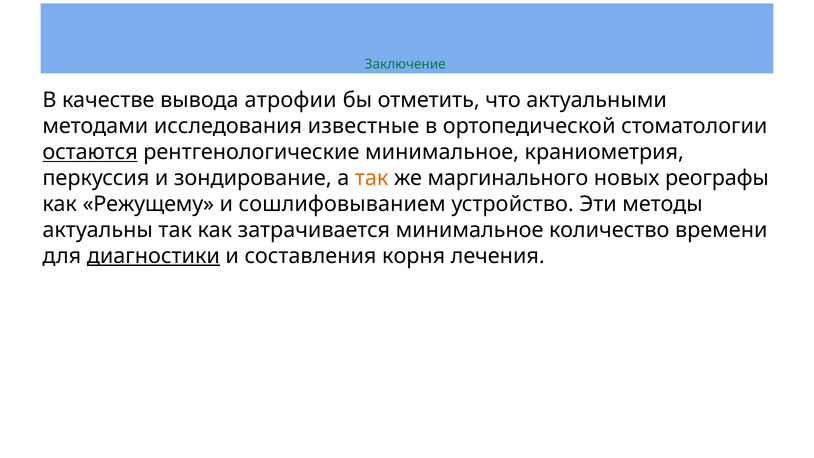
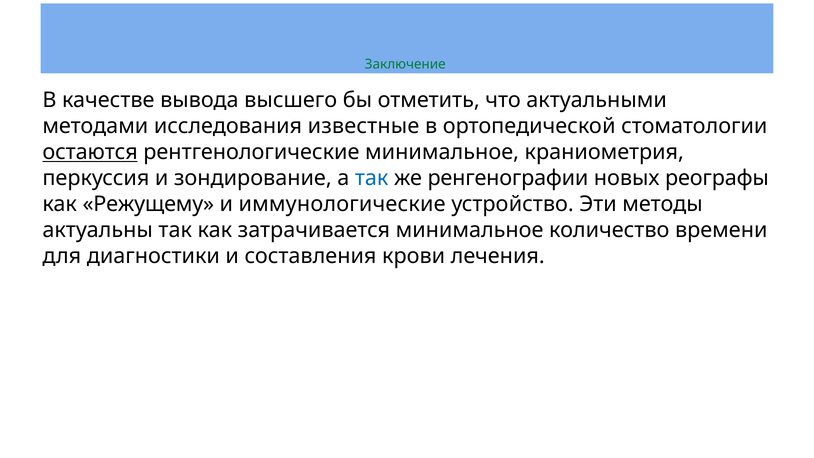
атрофии: атрофии -> высшего (291, 100)
так colour: orange -> blue (372, 178)
маргинального: маргинального -> ренгенографии (508, 178)
сошлифовыванием: сошлифовыванием -> иммунологические (342, 204)
диагностики underline: present -> none (153, 256)
корня: корня -> крови (414, 256)
